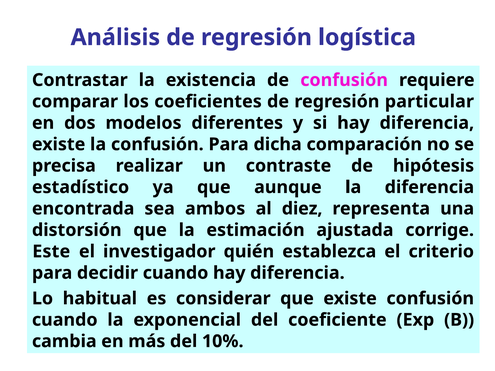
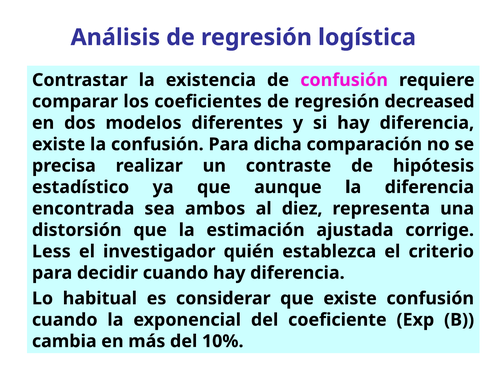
particular: particular -> decreased (430, 102)
Este: Este -> Less (51, 252)
